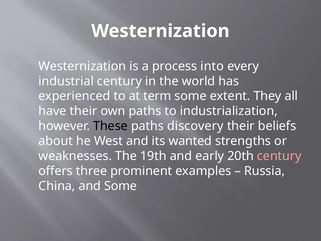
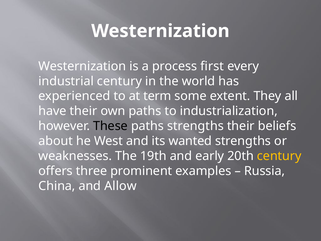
into: into -> first (212, 66)
paths discovery: discovery -> strengths (195, 126)
century colour: pink -> yellow (279, 156)
and Some: Some -> Allow (120, 186)
